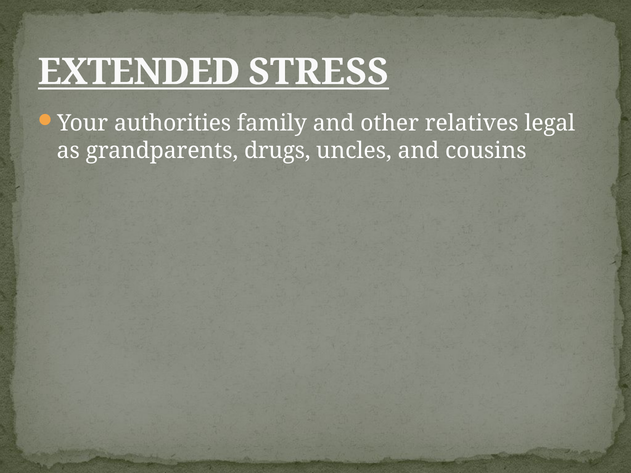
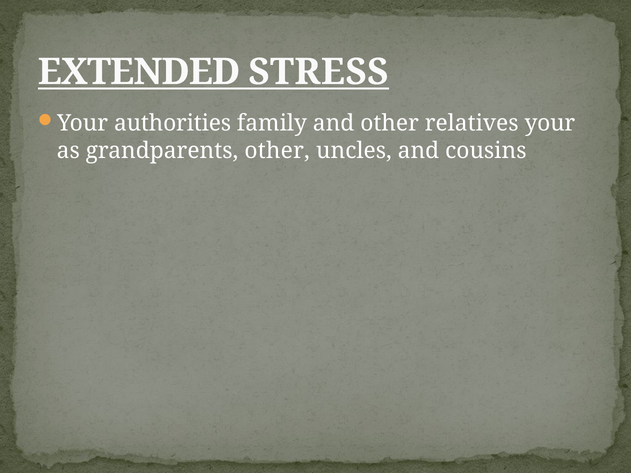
relatives legal: legal -> your (550, 124)
grandparents drugs: drugs -> other (277, 151)
